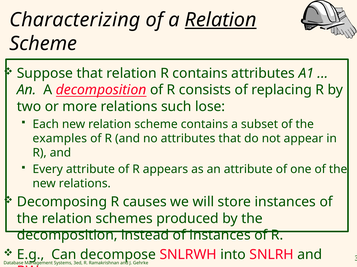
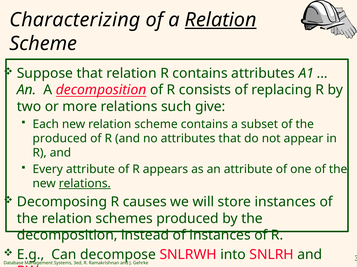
lose: lose -> give (210, 107)
examples: examples -> produced (60, 139)
relations underline: none -> present (85, 184)
